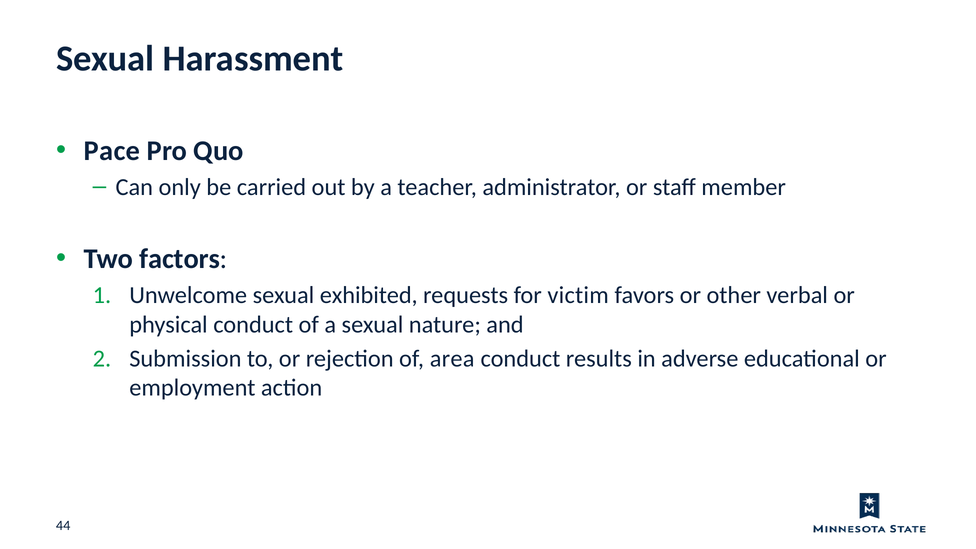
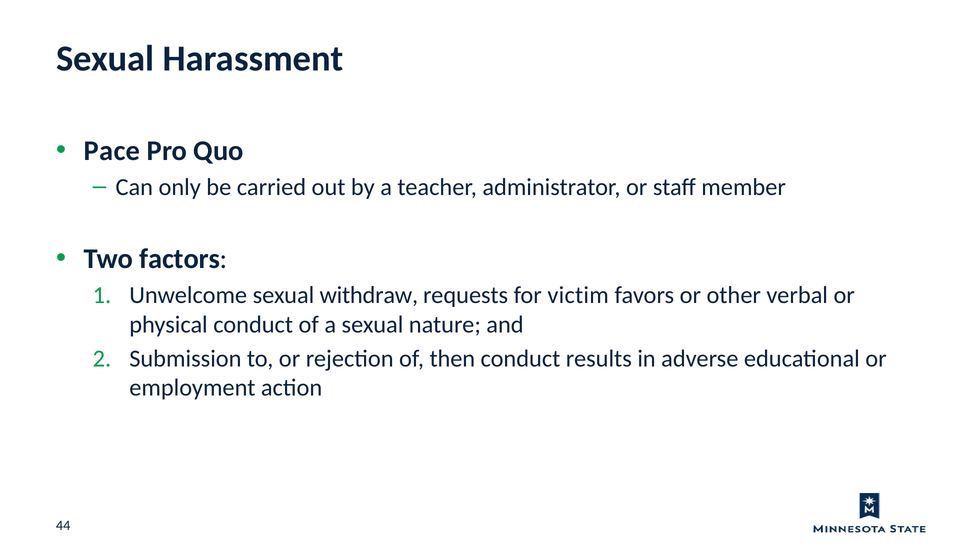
exhibited: exhibited -> withdraw (369, 295)
area: area -> then (452, 359)
